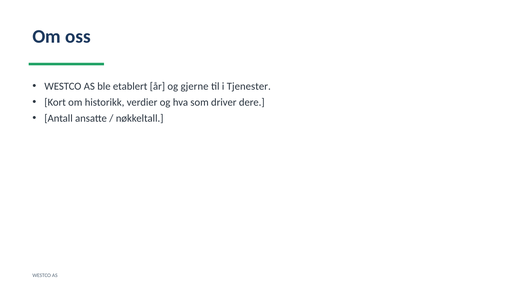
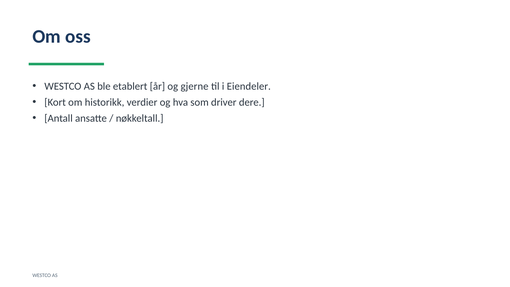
Tjenester: Tjenester -> Eiendeler (249, 86)
